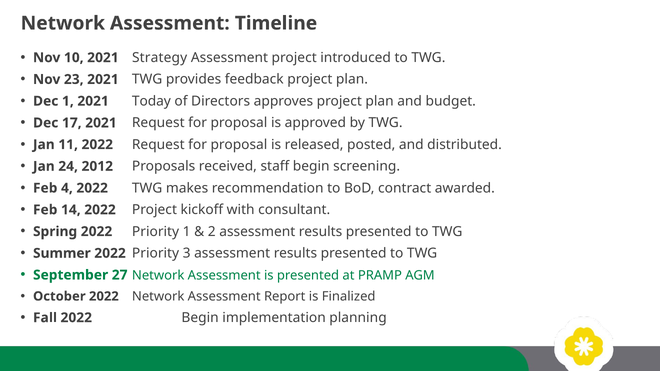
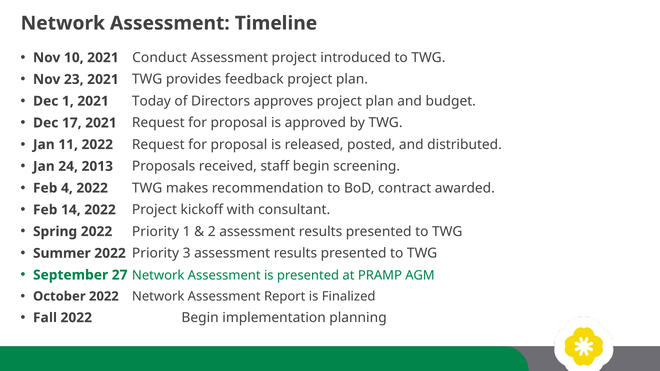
Strategy: Strategy -> Conduct (160, 58)
2012: 2012 -> 2013 (97, 166)
